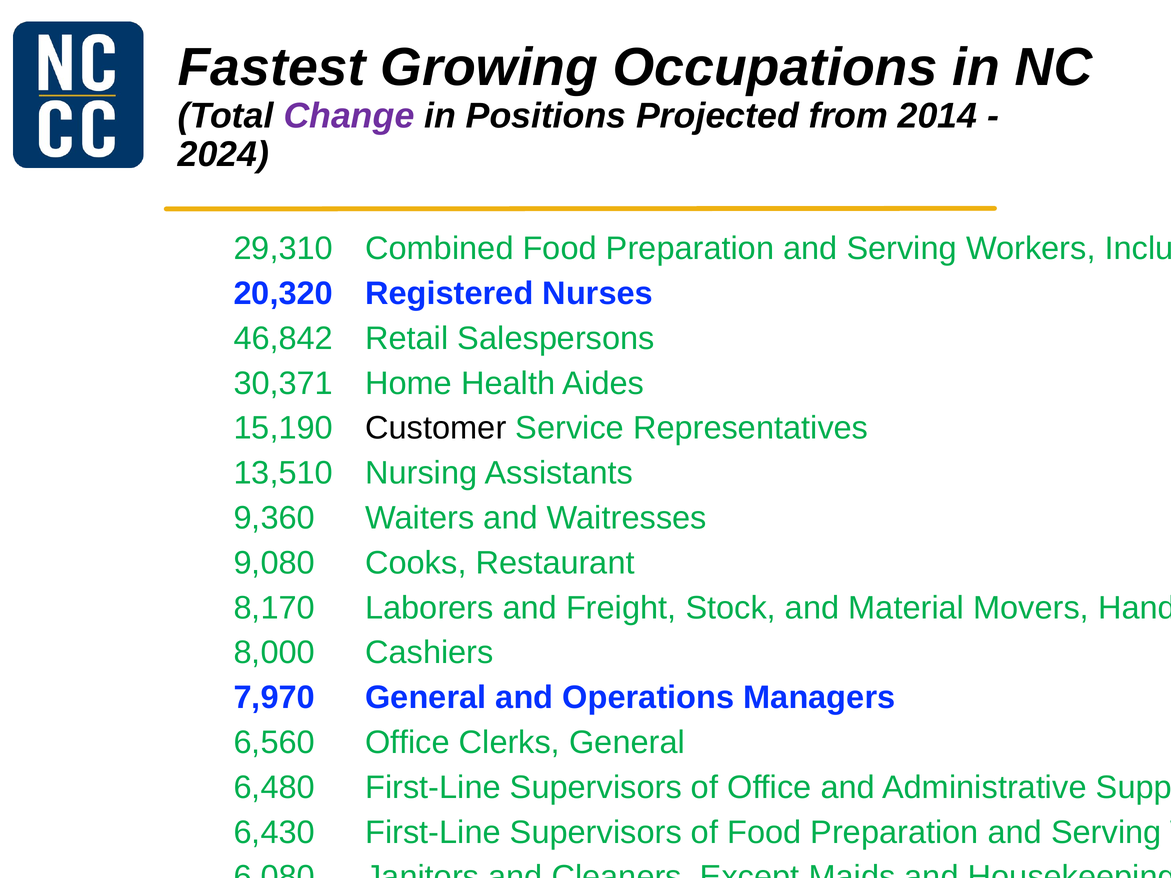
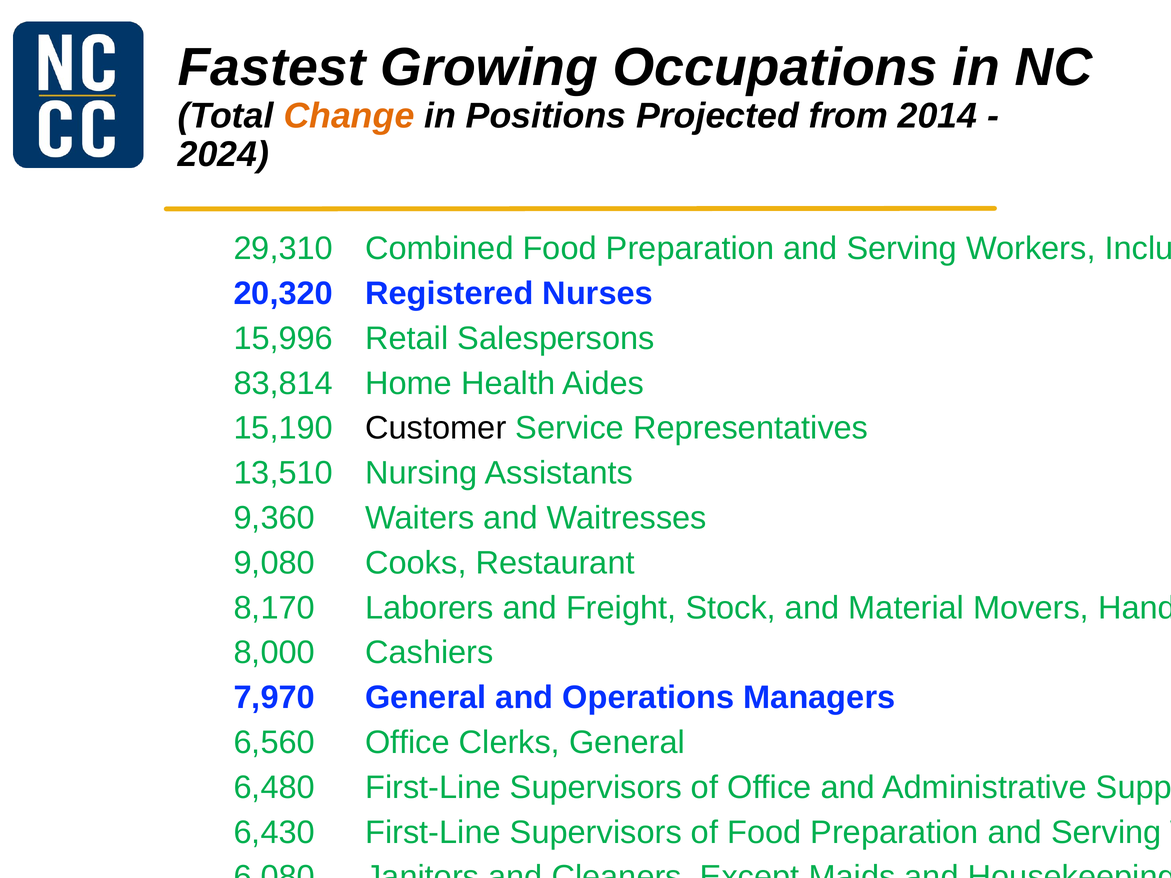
Change colour: purple -> orange (349, 116)
46,842: 46,842 -> 15,996 (283, 339)
30,371: 30,371 -> 83,814 (283, 383)
